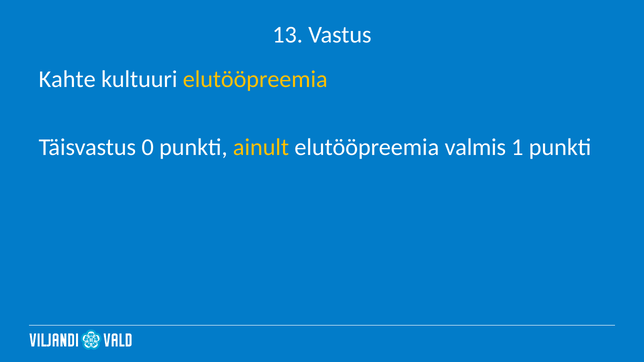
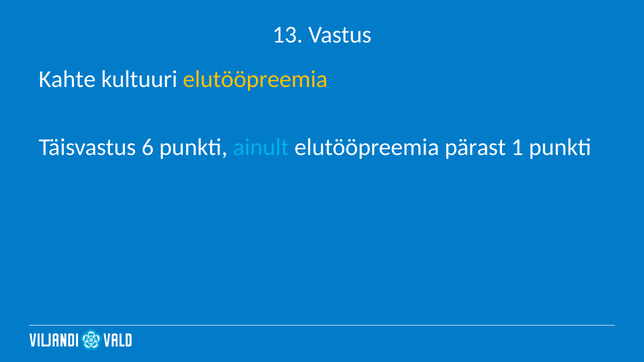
0: 0 -> 6 (148, 147)
ainult colour: yellow -> light blue (261, 147)
valmis: valmis -> pärast (475, 147)
